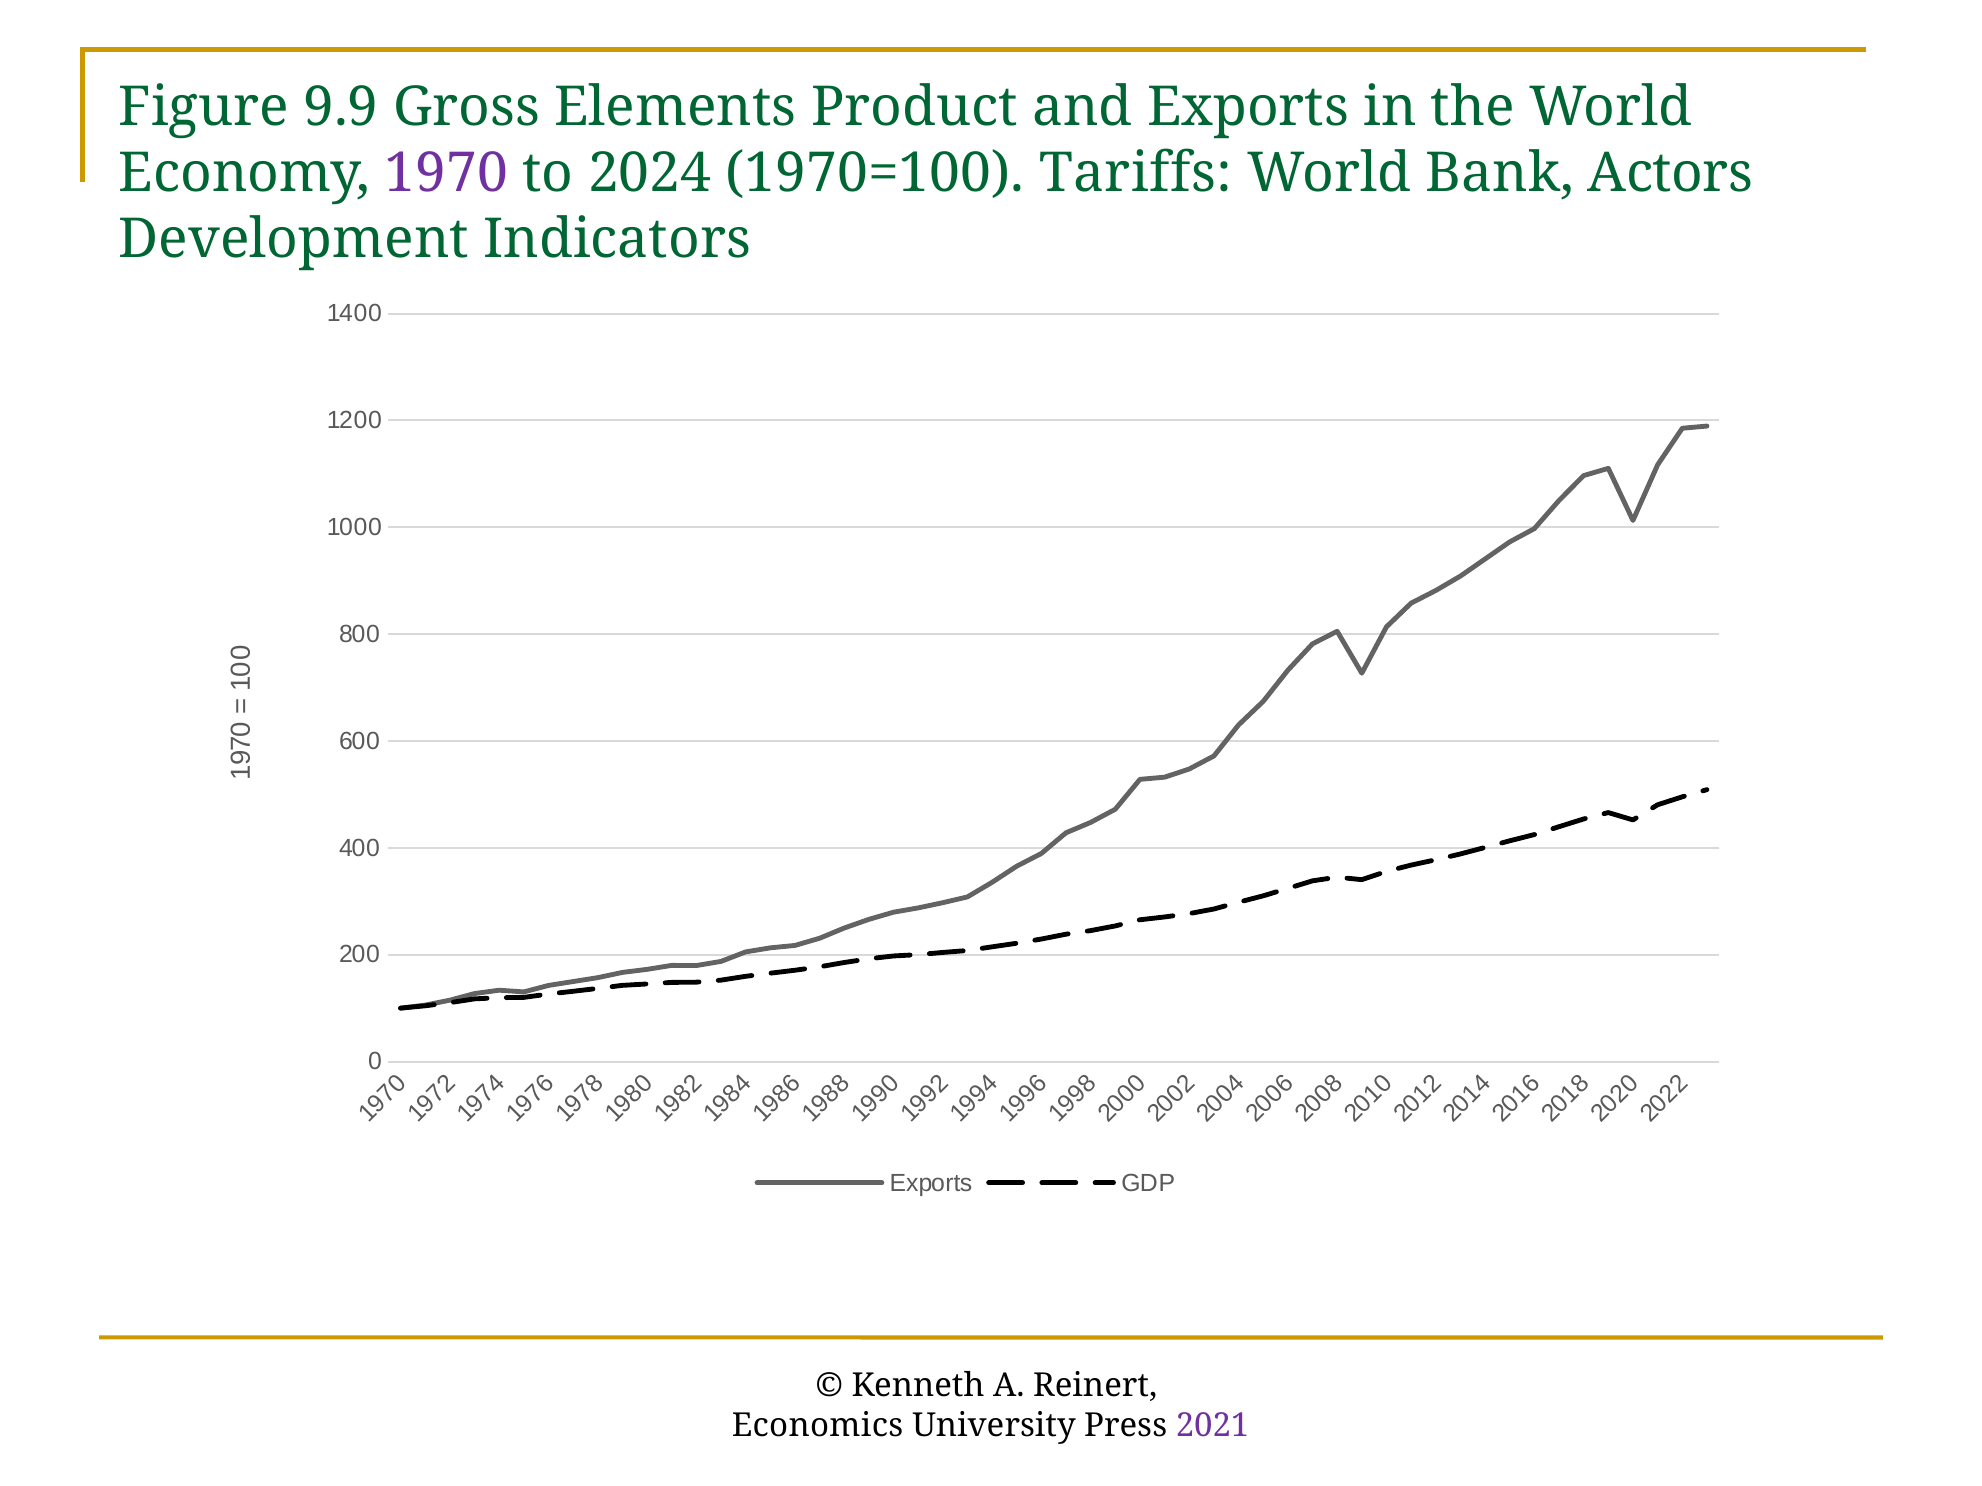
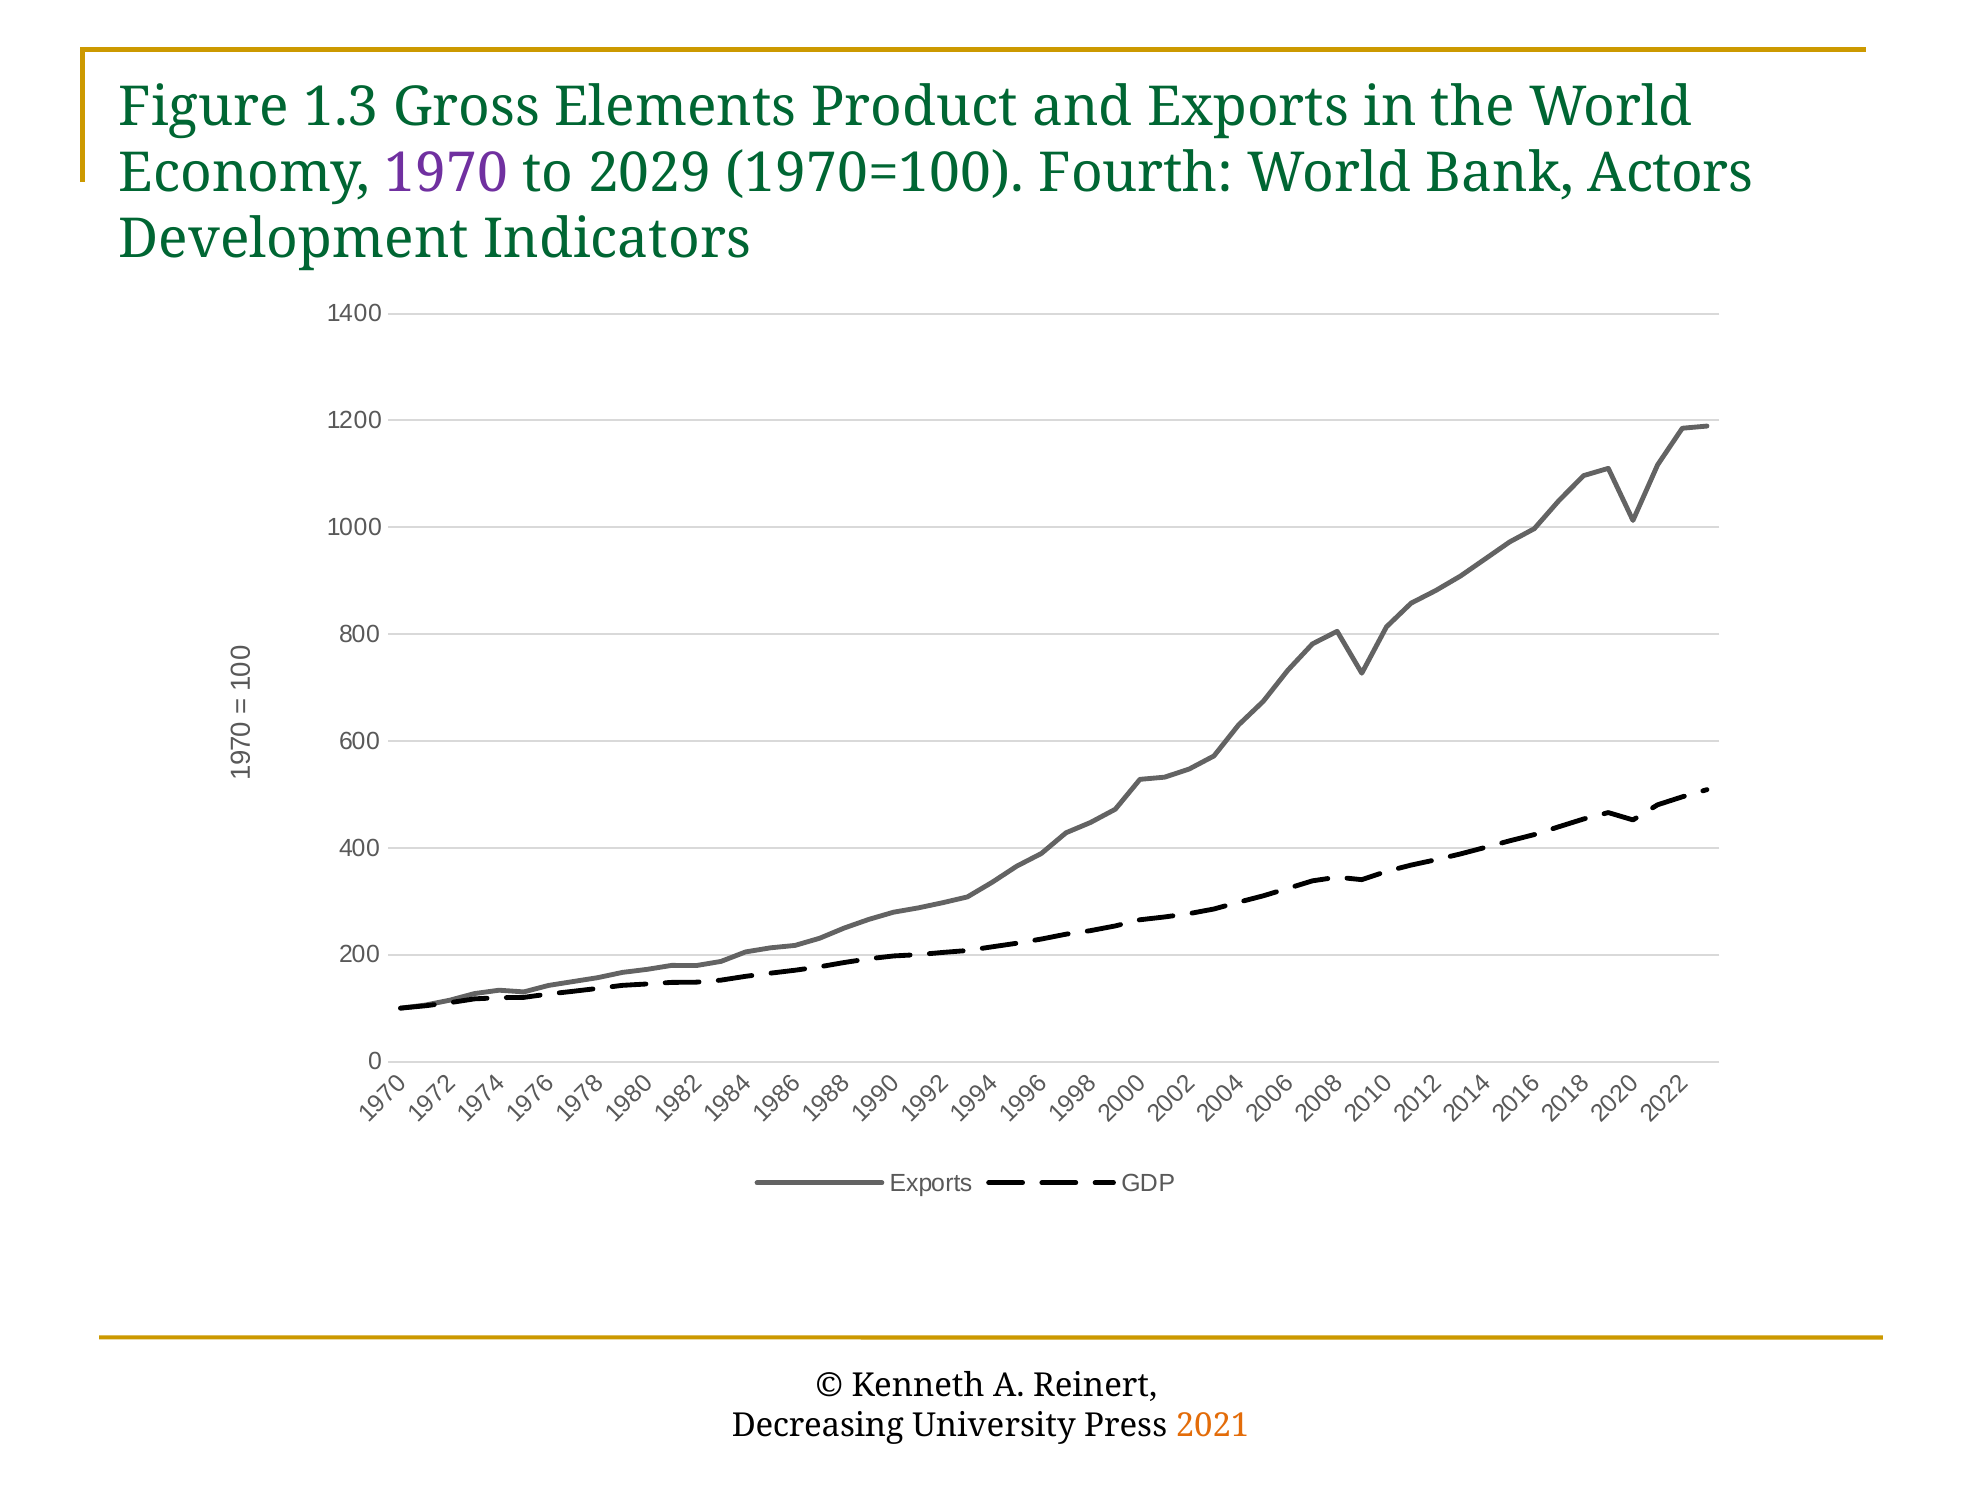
9.9: 9.9 -> 1.3 (341, 107)
2024: 2024 -> 2029 (650, 173)
Tariffs: Tariffs -> Fourth (1136, 173)
Economics: Economics -> Decreasing (818, 1426)
2021 colour: purple -> orange (1213, 1426)
